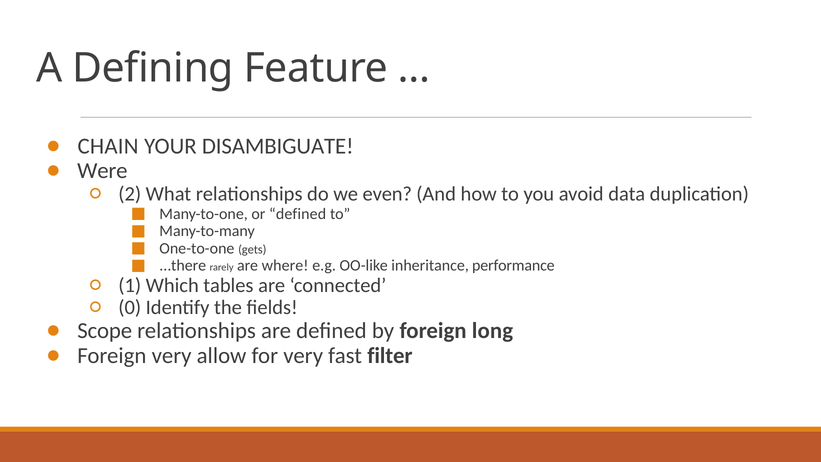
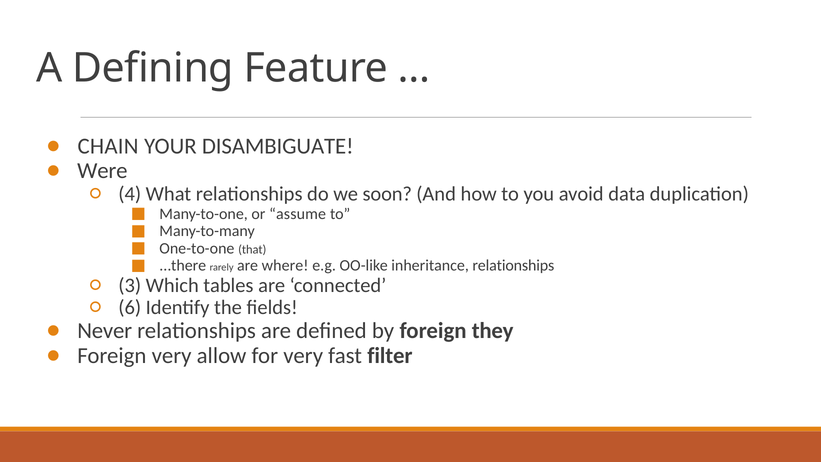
2: 2 -> 4 (130, 194)
even: even -> soon (387, 194)
or defined: defined -> assume (298, 214)
gets: gets -> that (252, 249)
inheritance performance: performance -> relationships (513, 266)
1: 1 -> 3 (130, 285)
0: 0 -> 6 (130, 307)
Scope: Scope -> Never (105, 331)
long: long -> they (493, 331)
